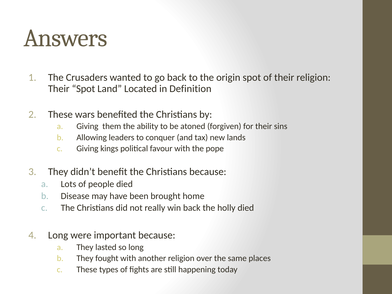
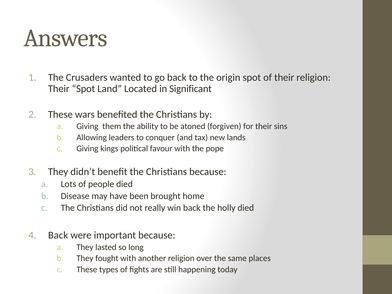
Definition: Definition -> Significant (191, 89)
Long: Long -> Back (58, 235)
